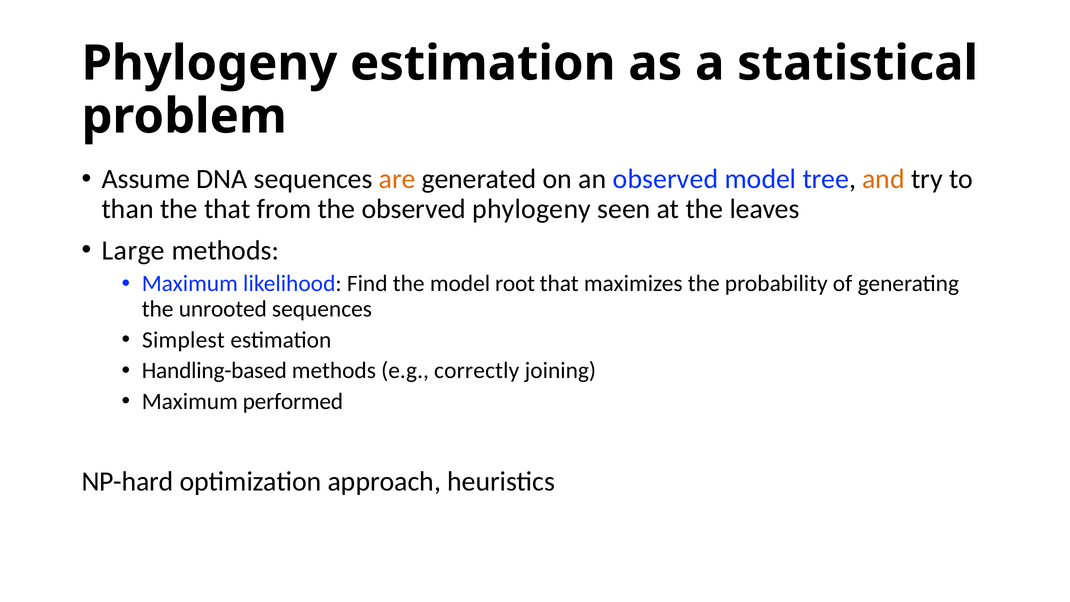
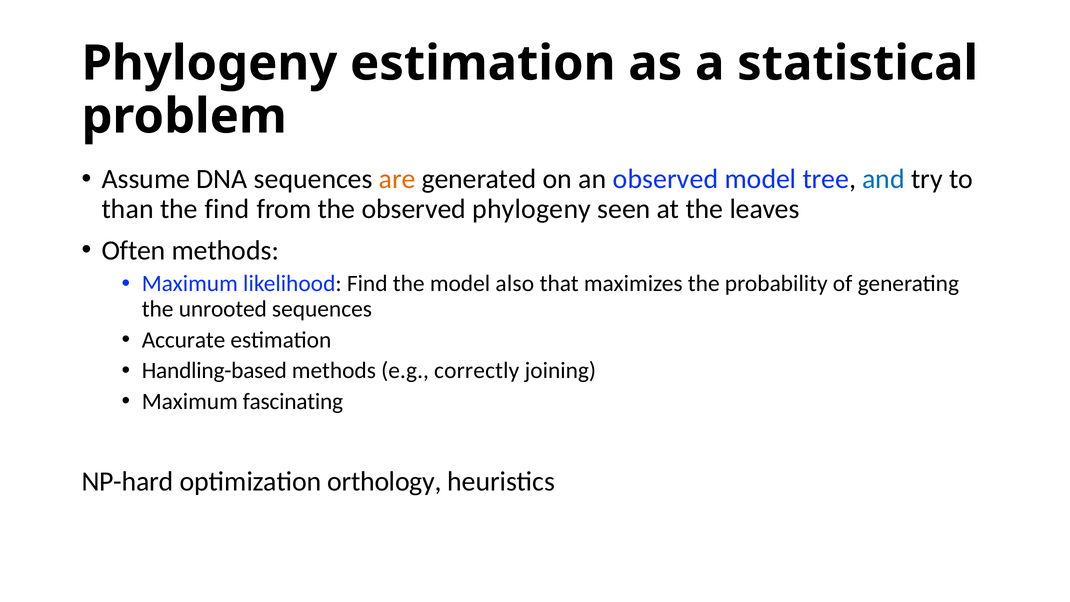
and colour: orange -> blue (883, 179)
the that: that -> find (227, 209)
Large: Large -> Often (134, 250)
root: root -> also (515, 284)
Simplest: Simplest -> Accurate (184, 340)
performed: performed -> fascinating (293, 401)
approach: approach -> orthology (384, 481)
